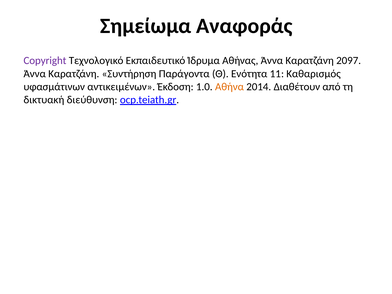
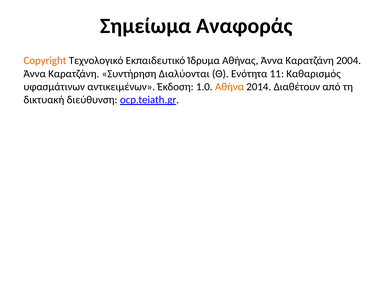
Copyright colour: purple -> orange (45, 61)
2097: 2097 -> 2004 (349, 61)
Παράγοντα: Παράγοντα -> Διαλύονται (184, 74)
